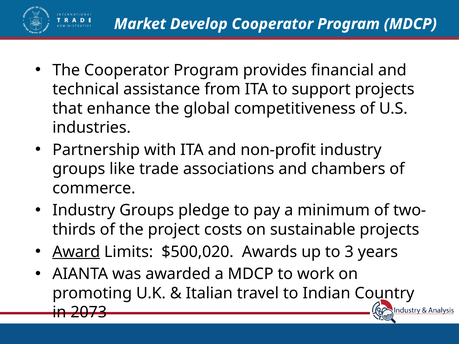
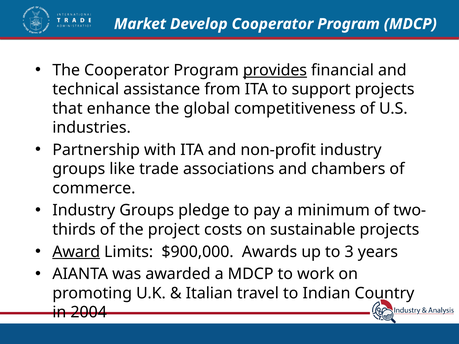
provides underline: none -> present (275, 70)
$500,020: $500,020 -> $900,000 (198, 252)
2073: 2073 -> 2004 (89, 312)
